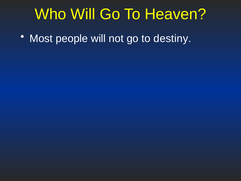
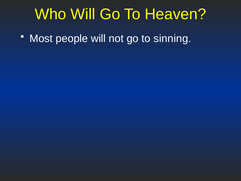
destiny: destiny -> sinning (172, 39)
